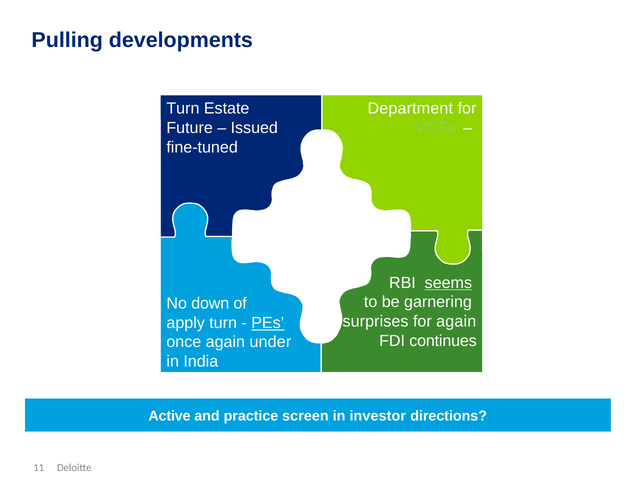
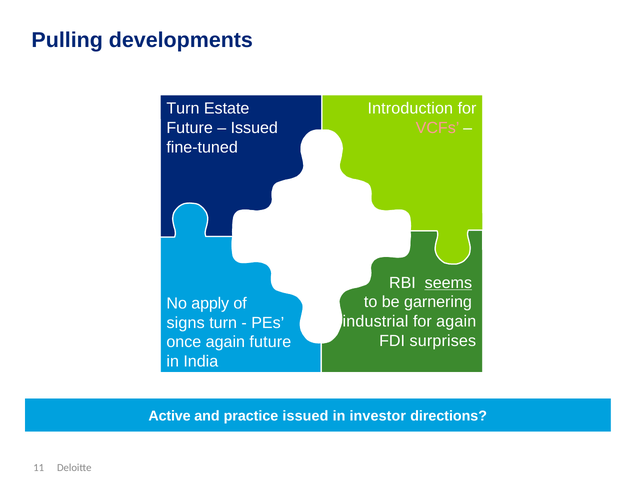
Department: Department -> Introduction (410, 108)
VCFs colour: light green -> pink (438, 128)
down: down -> apply (210, 303)
surprises: surprises -> industrial (375, 321)
apply: apply -> signs (186, 322)
PEs underline: present -> none (268, 322)
continues: continues -> surprises (443, 340)
again under: under -> future (270, 342)
practice screen: screen -> issued (305, 415)
